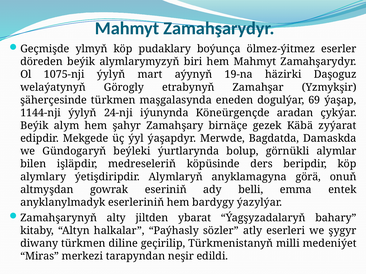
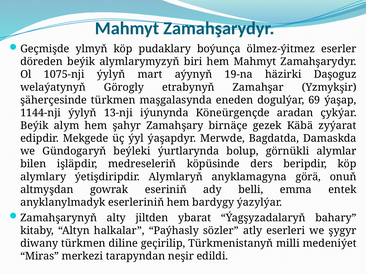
24-nji: 24-nji -> 13-nji (118, 113)
